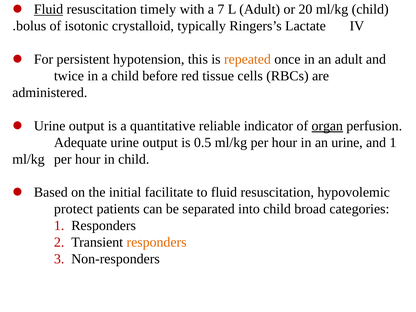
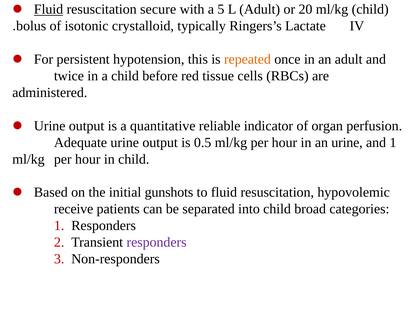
timely: timely -> secure (158, 9)
7: 7 -> 5 (221, 9)
organ underline: present -> none (327, 126)
facilitate: facilitate -> gunshots (169, 192)
protect: protect -> receive (74, 209)
responders colour: orange -> purple (157, 242)
